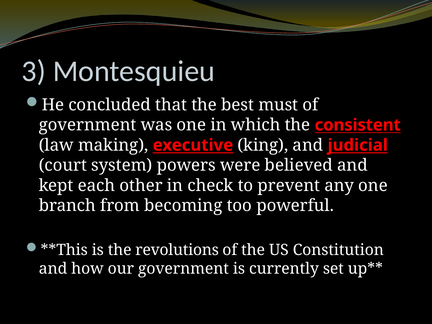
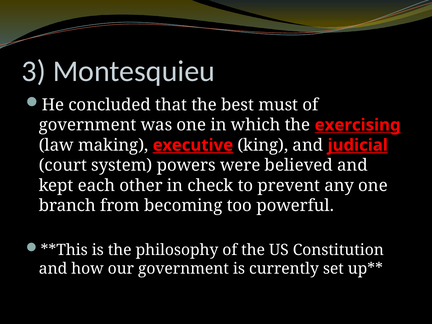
consistent: consistent -> exercising (358, 125)
revolutions: revolutions -> philosophy (177, 250)
